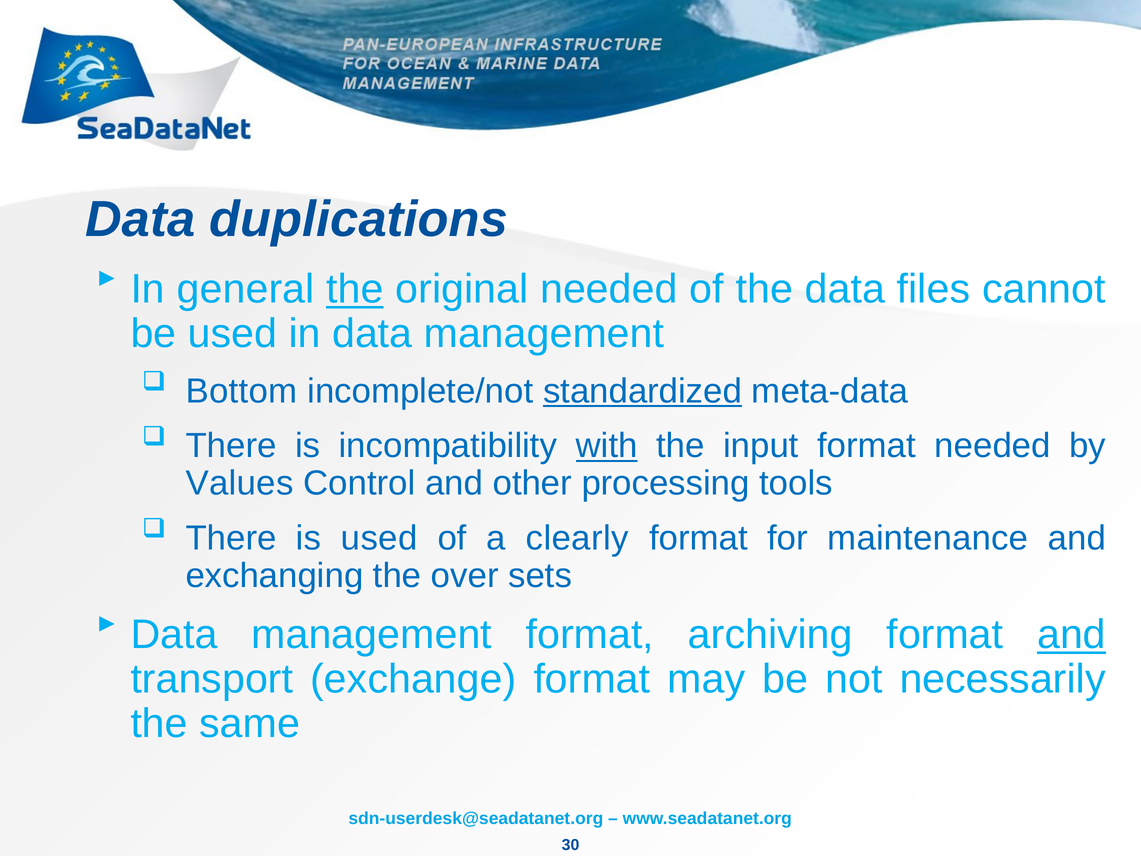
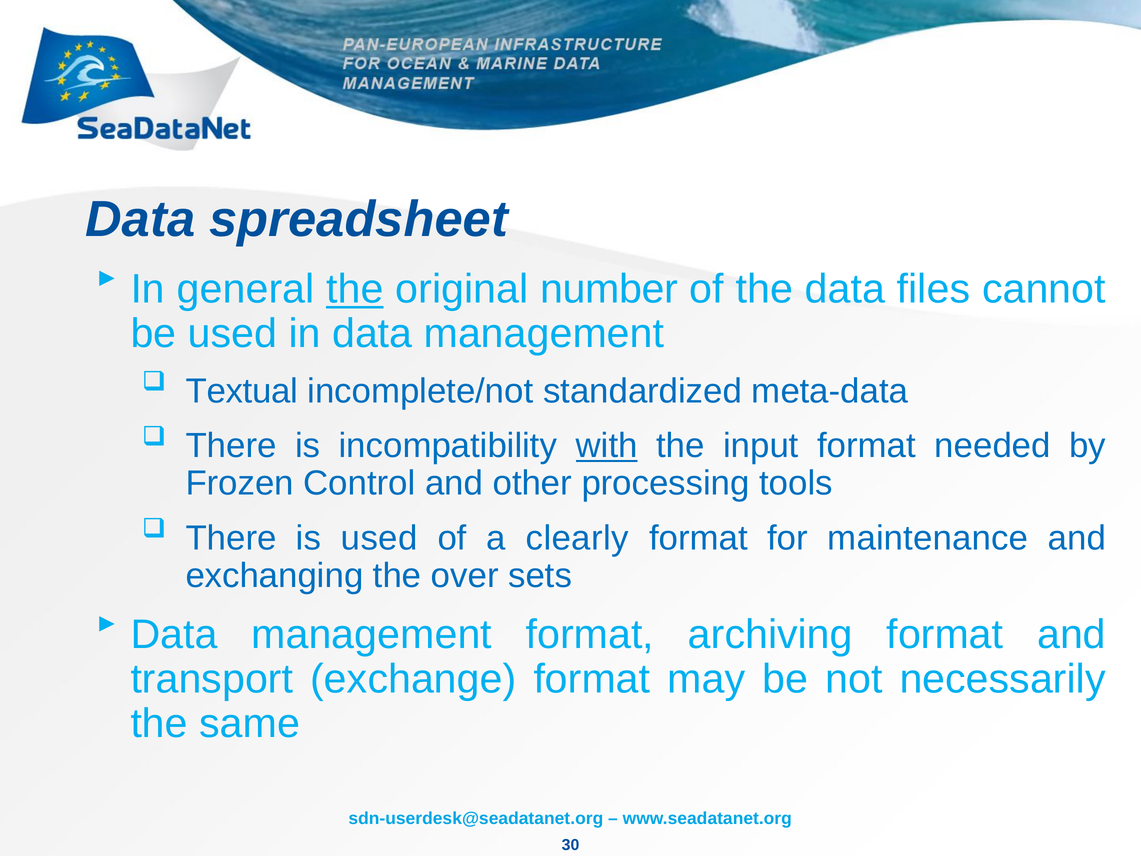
duplications: duplications -> spreadsheet (359, 220)
original needed: needed -> number (609, 289)
Bottom: Bottom -> Textual (242, 391)
standardized underline: present -> none (643, 391)
Values: Values -> Frozen (240, 483)
and underline: present -> none (1072, 635)
